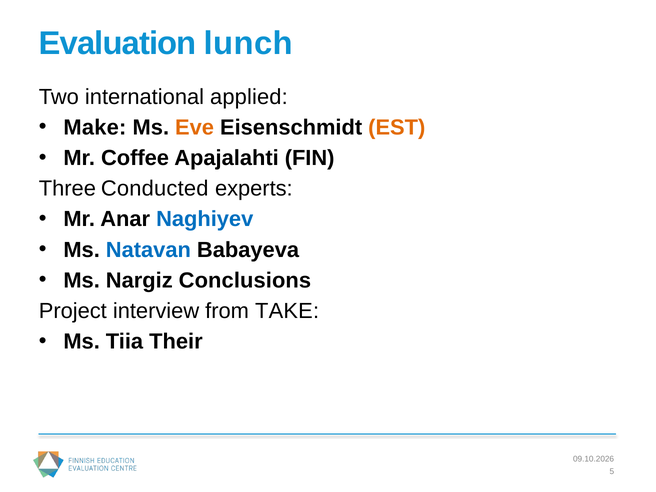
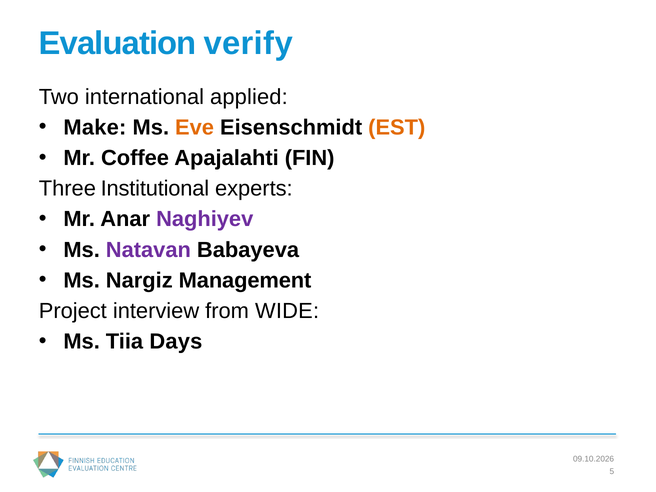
lunch: lunch -> verify (248, 43)
Conducted: Conducted -> Institutional (155, 189)
Naghiyev colour: blue -> purple (205, 219)
Natavan colour: blue -> purple (148, 250)
Conclusions: Conclusions -> Management (245, 280)
TAKE: TAKE -> WIDE (287, 311)
Their: Their -> Days (176, 342)
